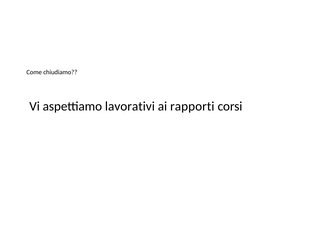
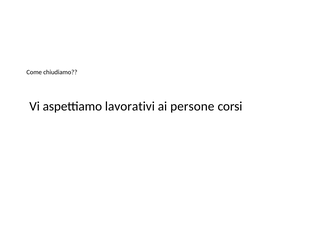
rapporti: rapporti -> persone (192, 106)
